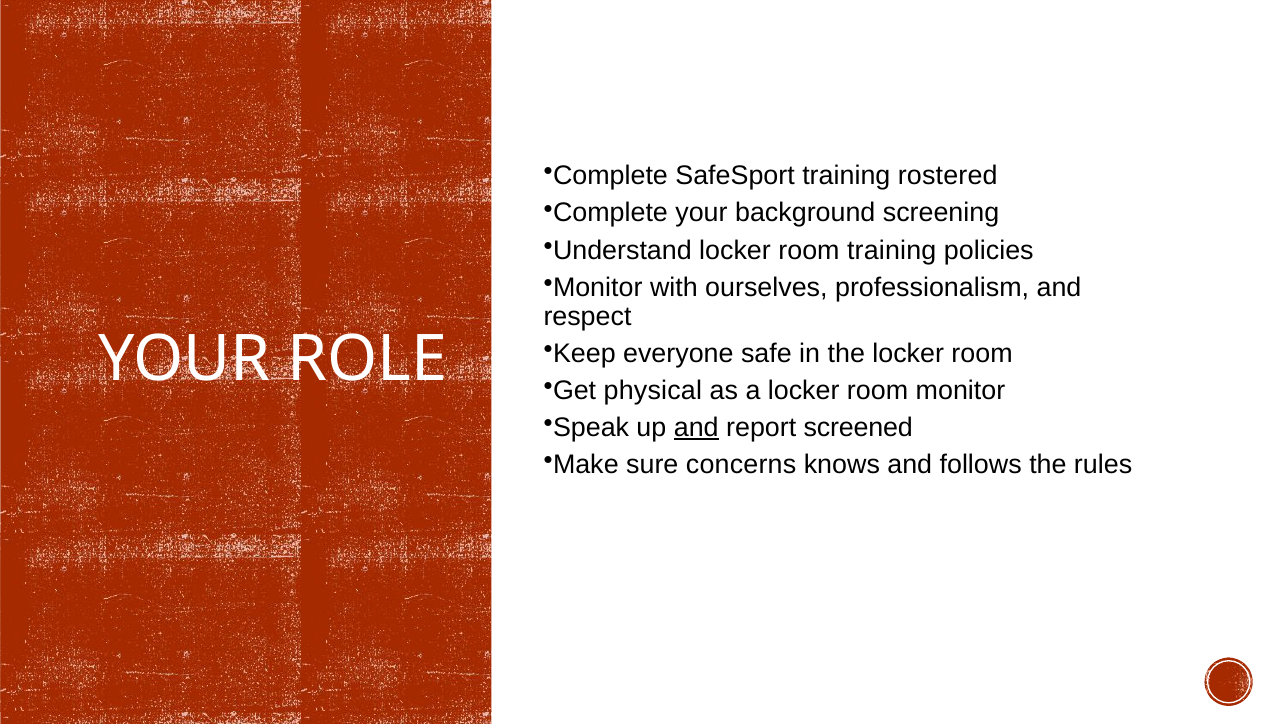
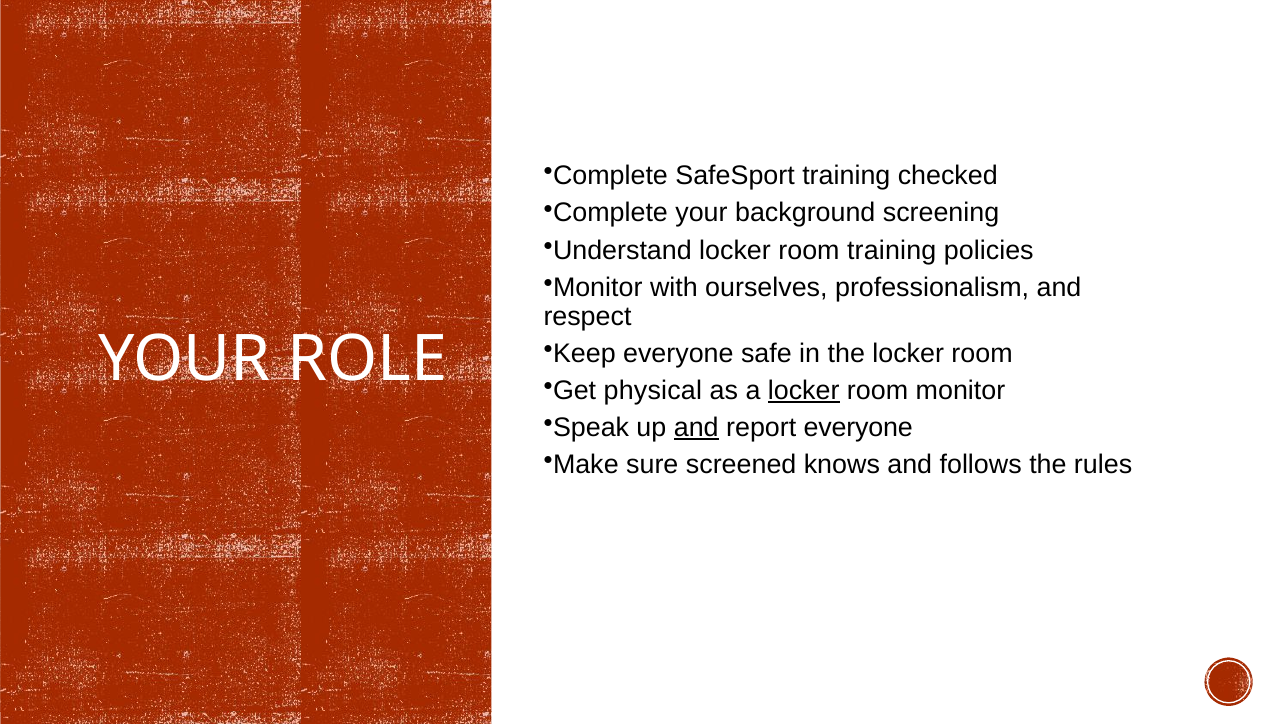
rostered: rostered -> checked (948, 176)
locker underline: none -> present (804, 391)
report screened: screened -> everyone (858, 428)
concerns: concerns -> screened (741, 465)
